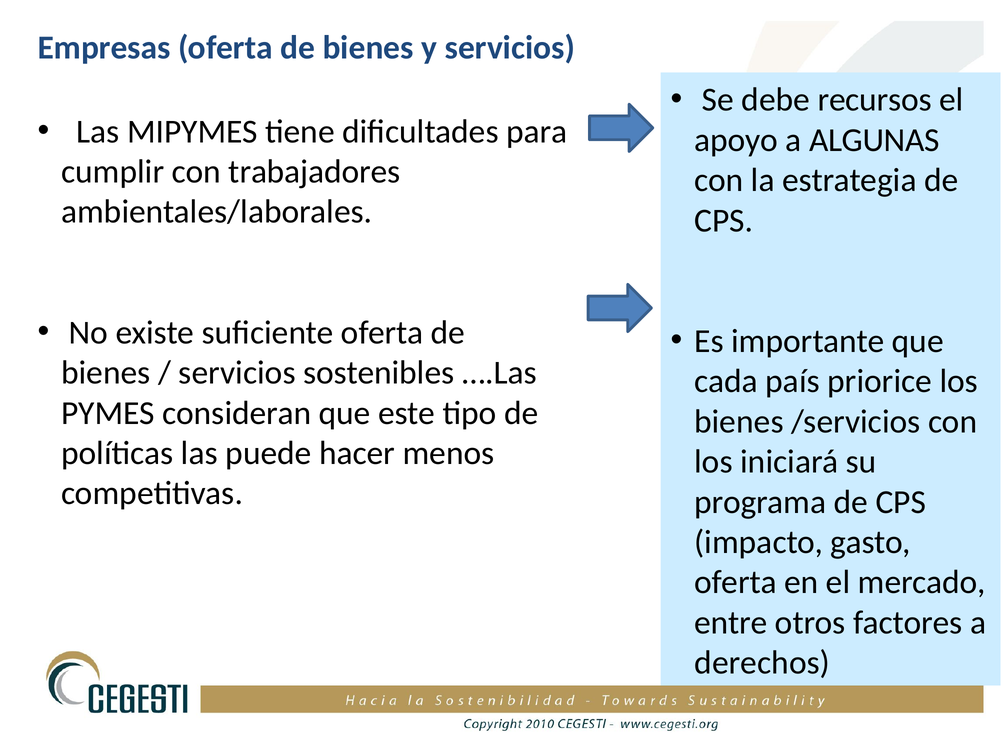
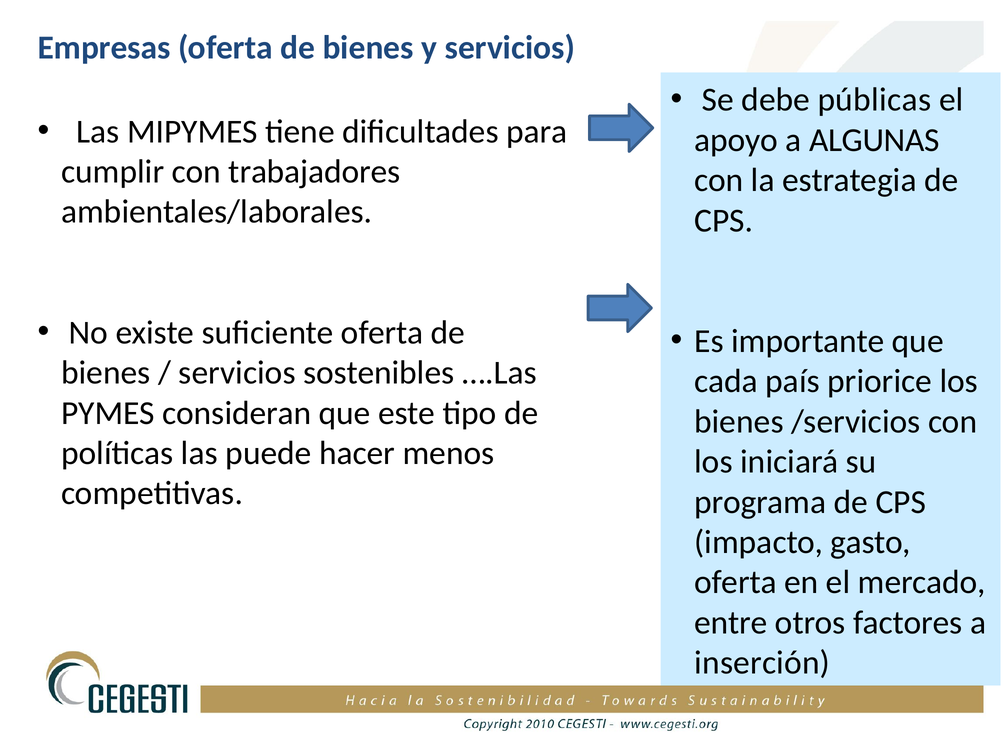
recursos: recursos -> públicas (874, 100)
derechos: derechos -> inserción (762, 663)
